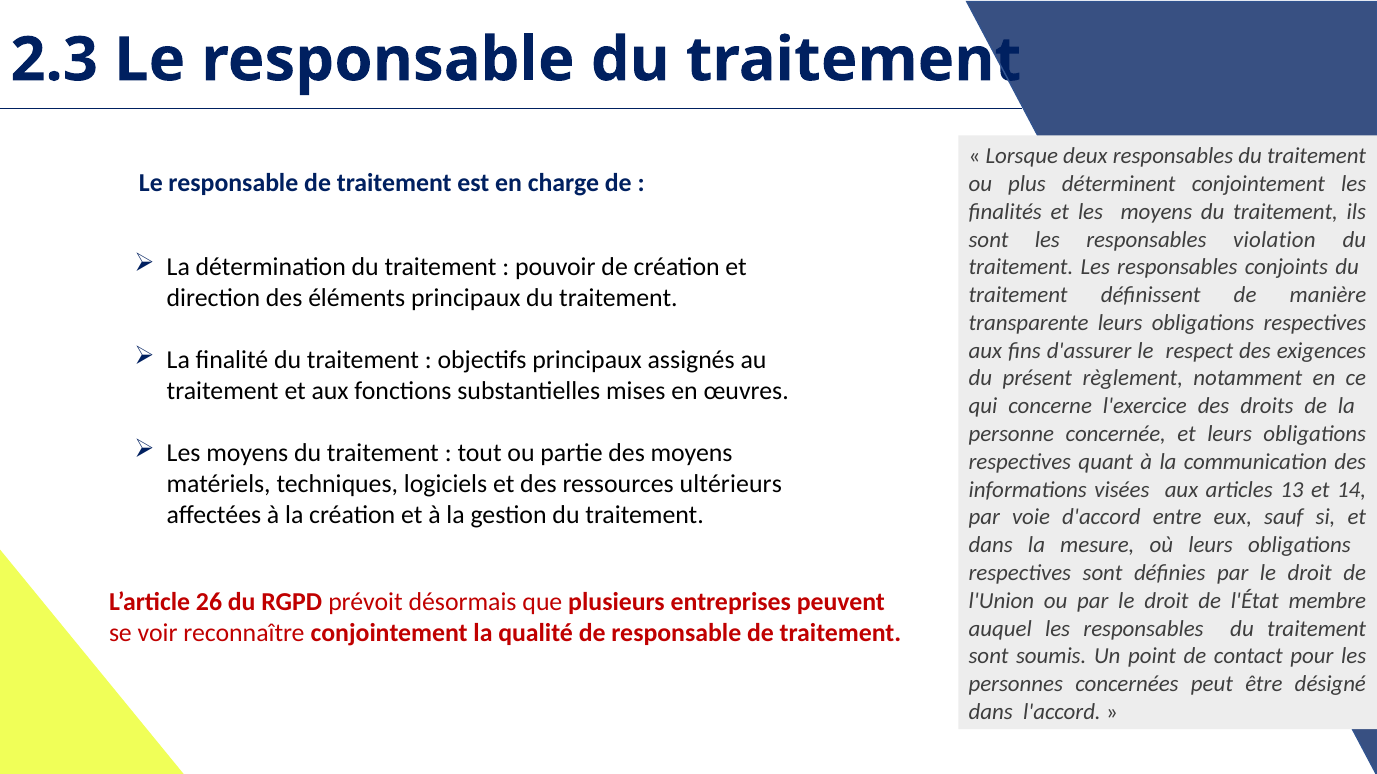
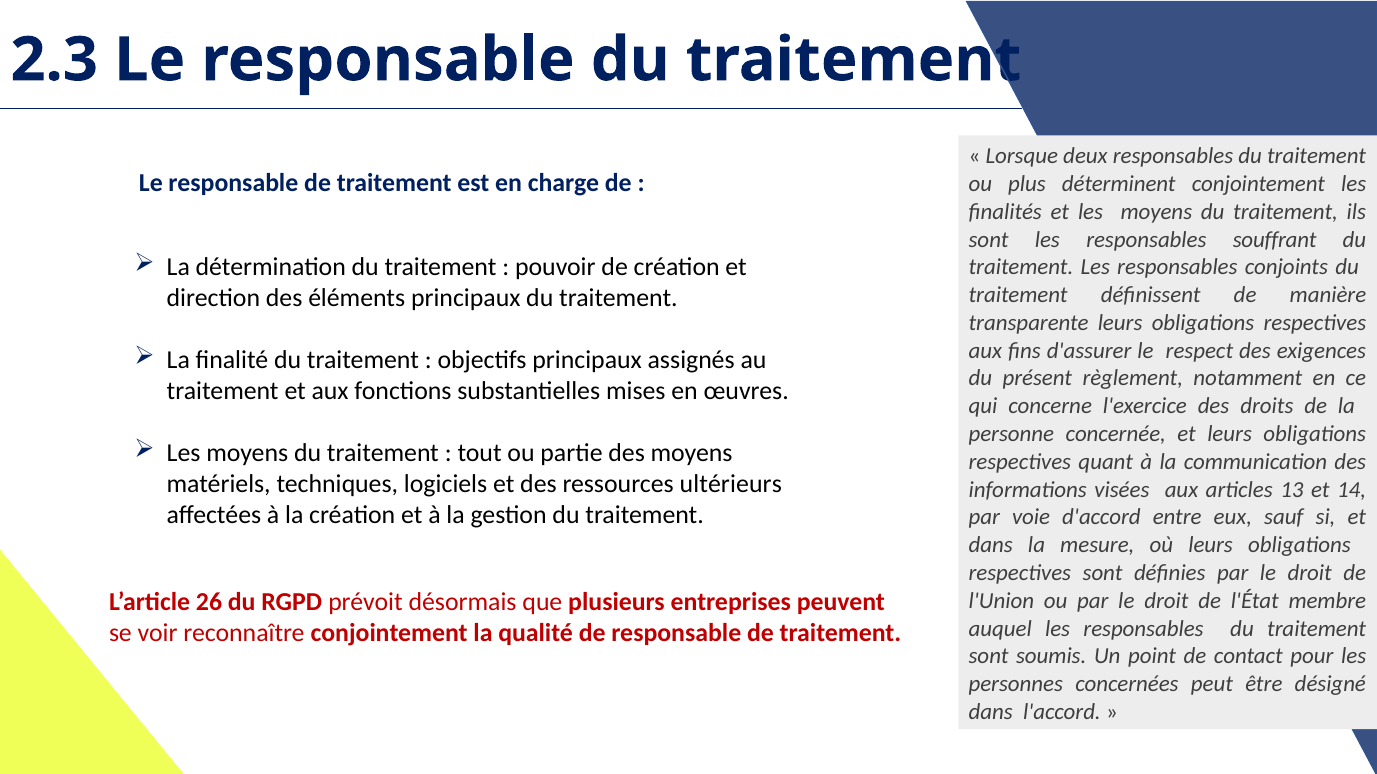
violation: violation -> souffrant (1275, 240)
